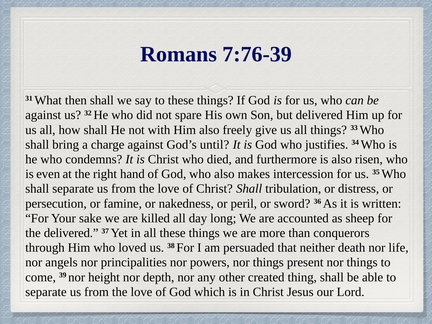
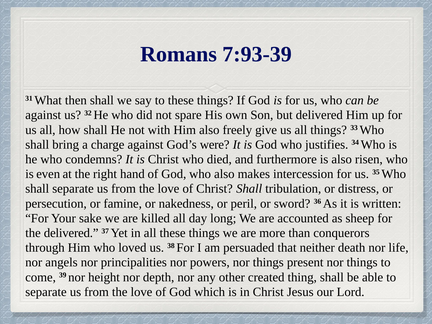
7:76-39: 7:76-39 -> 7:93-39 (257, 54)
until: until -> were (215, 145)
